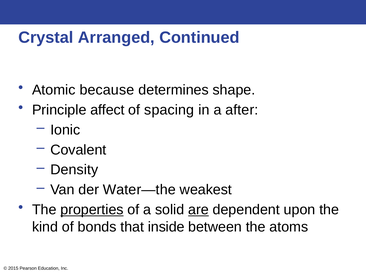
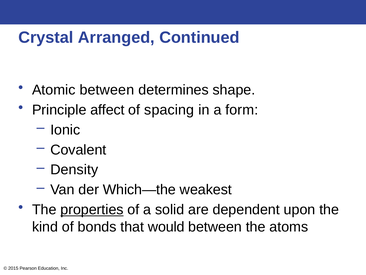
Atomic because: because -> between (107, 90)
after: after -> form (242, 110)
Water—the: Water—the -> Which—the (139, 189)
are underline: present -> none (198, 209)
inside: inside -> would (166, 226)
